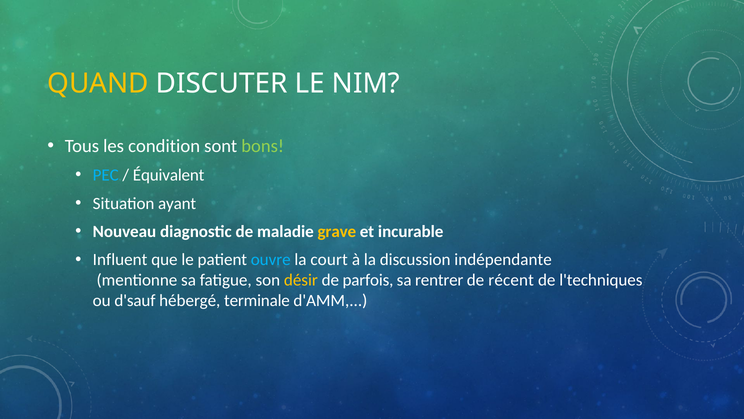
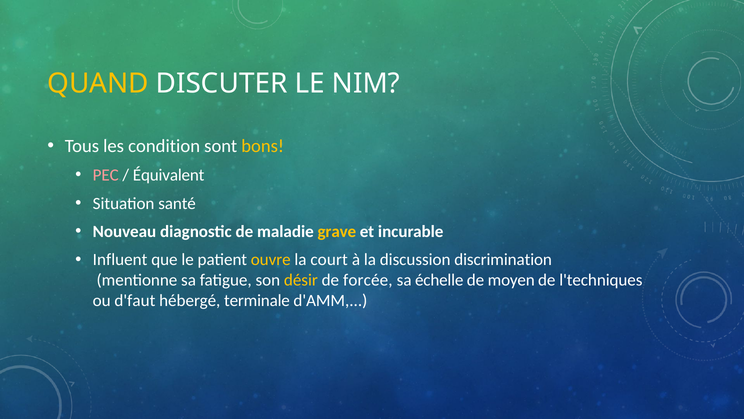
bons colour: light green -> yellow (263, 146)
PEC colour: light blue -> pink (106, 175)
ayant: ayant -> santé (177, 203)
ouvre colour: light blue -> yellow (271, 260)
indépendante: indépendante -> discrimination (503, 260)
parfois: parfois -> forcée (368, 280)
rentrer: rentrer -> échelle (439, 280)
récent: récent -> moyen (511, 280)
d'sauf: d'sauf -> d'faut (135, 300)
